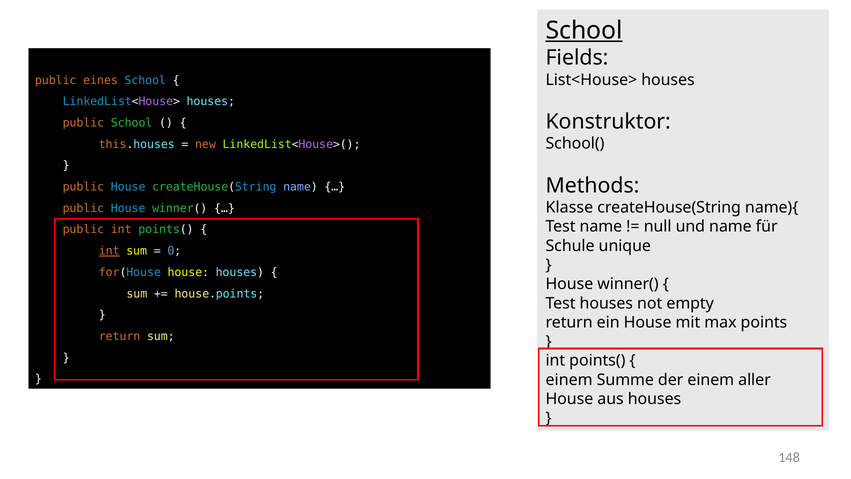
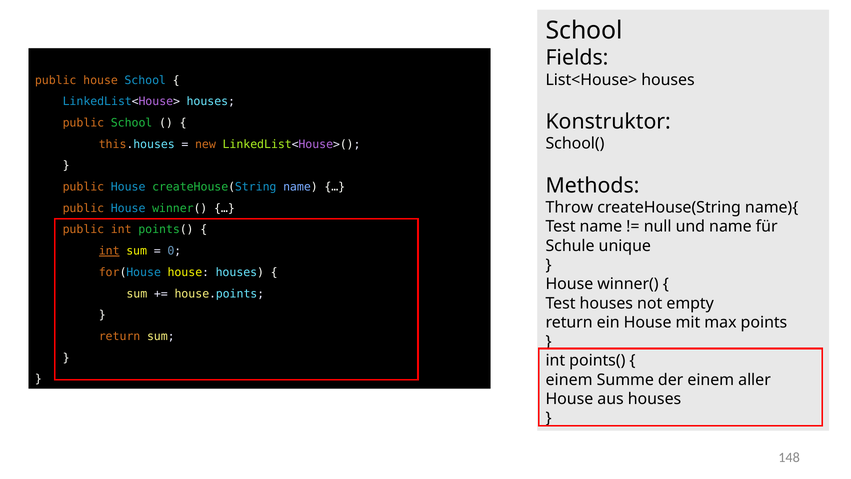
School underline: present -> none (584, 30)
eines: eines -> house (101, 80)
Klasse: Klasse -> Throw (569, 207)
